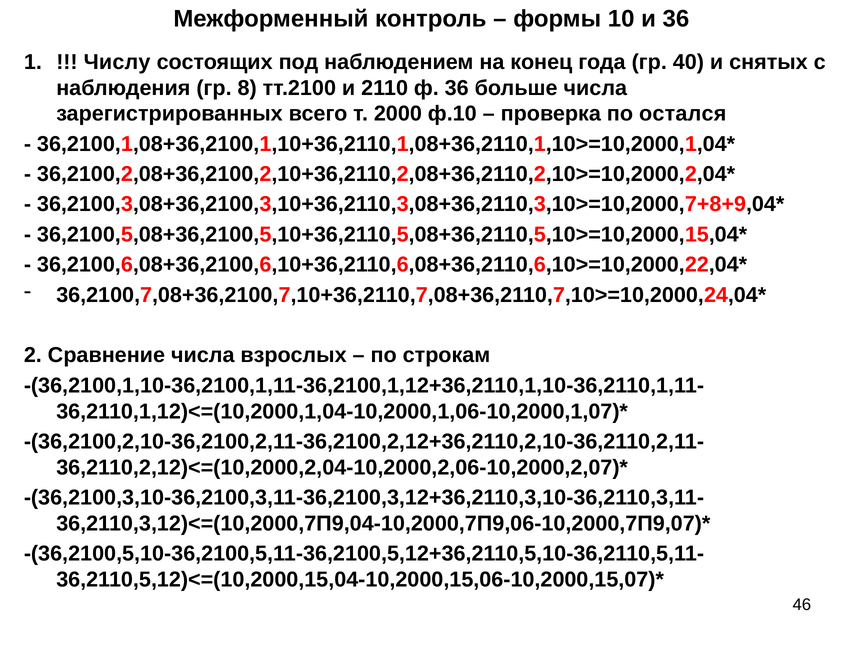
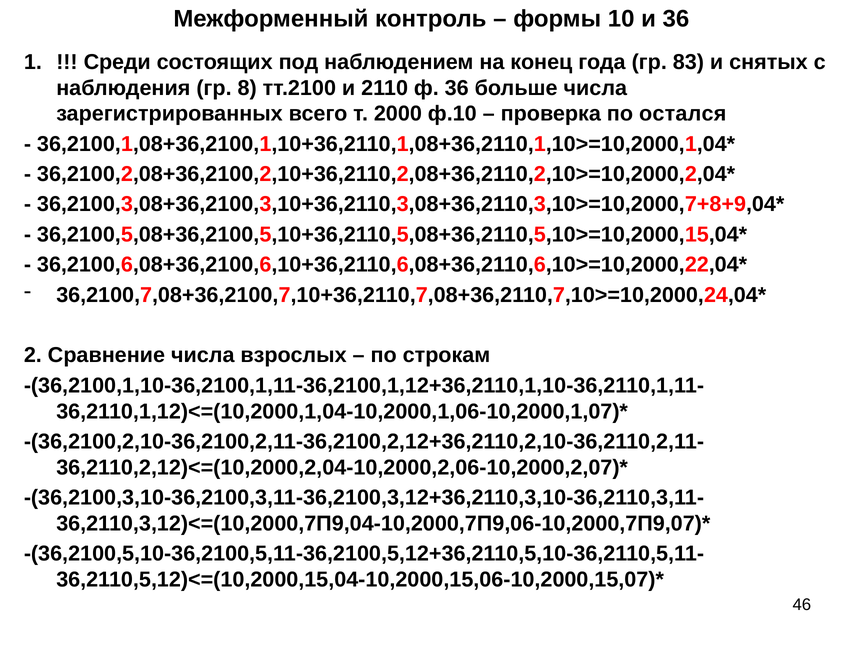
Числу: Числу -> Среди (117, 62)
40: 40 -> 83 (688, 62)
